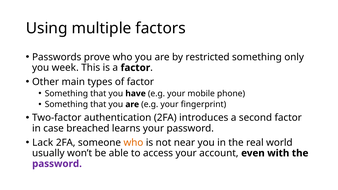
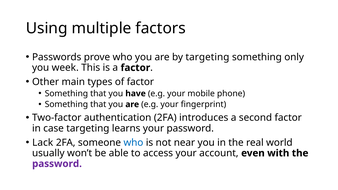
by restricted: restricted -> targeting (207, 57)
case breached: breached -> targeting (88, 128)
who colour: orange -> blue (133, 143)
